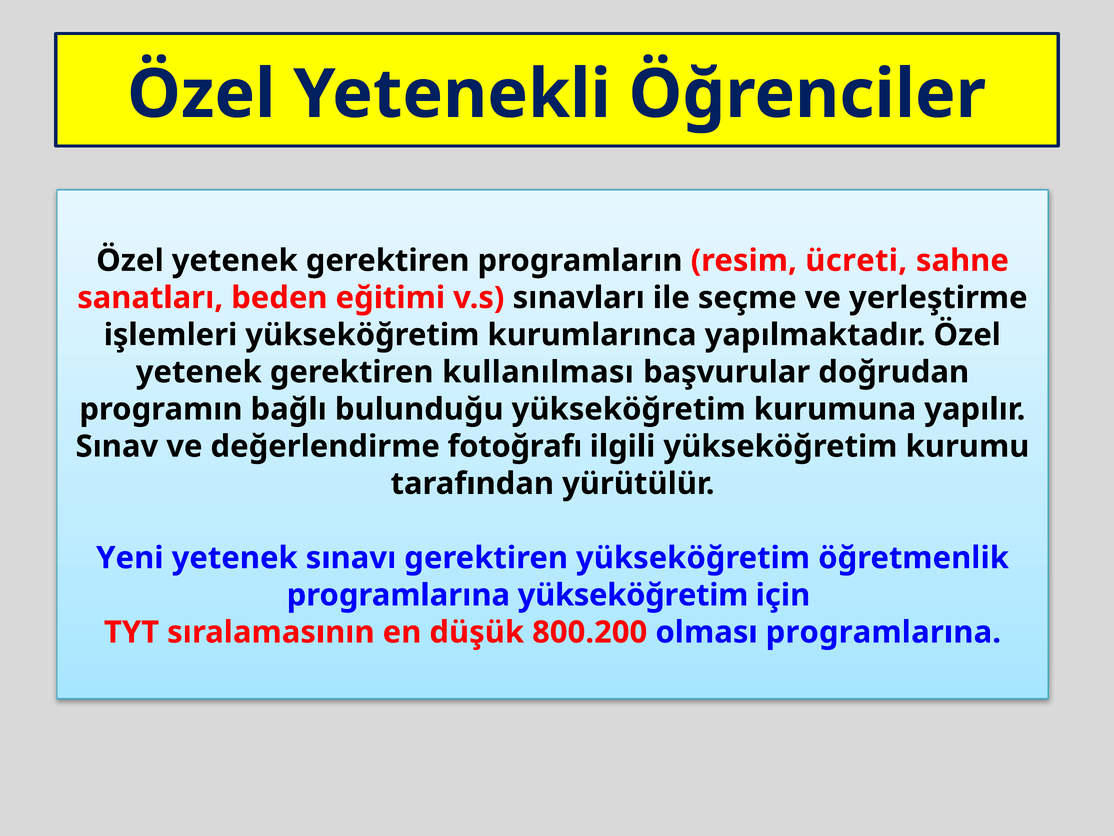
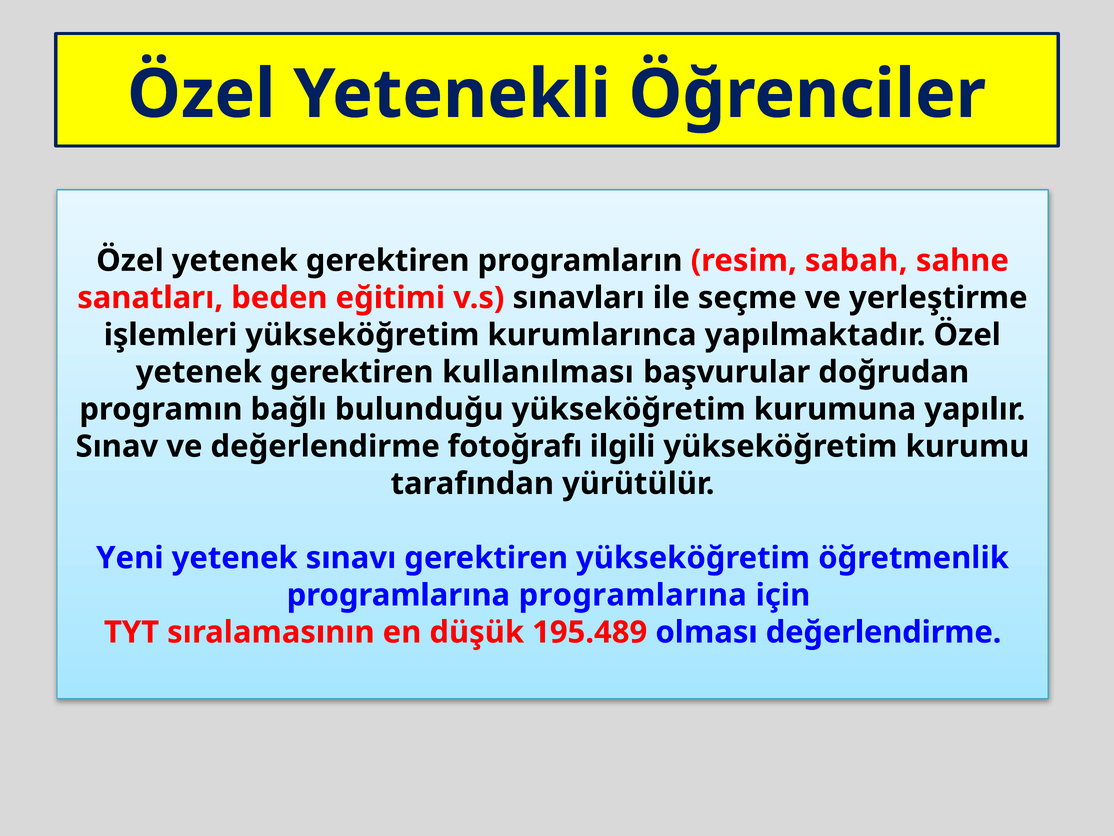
ücreti: ücreti -> sabah (856, 260)
programlarına yükseköğretim: yükseköğretim -> programlarına (633, 595)
800.200: 800.200 -> 195.489 (590, 632)
olması programlarına: programlarına -> değerlendirme (884, 632)
